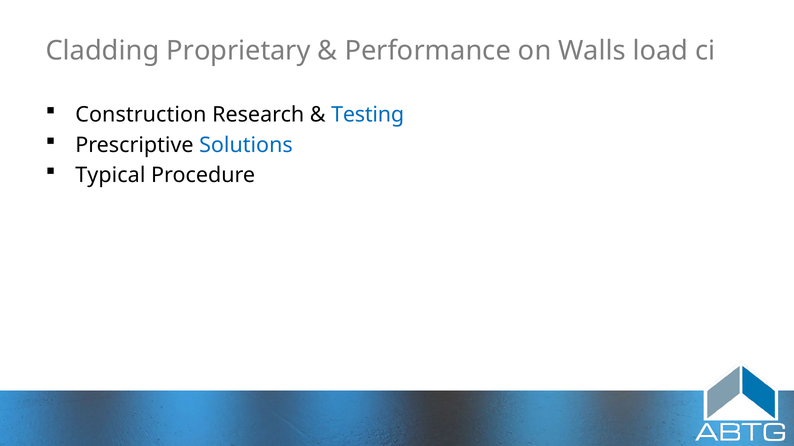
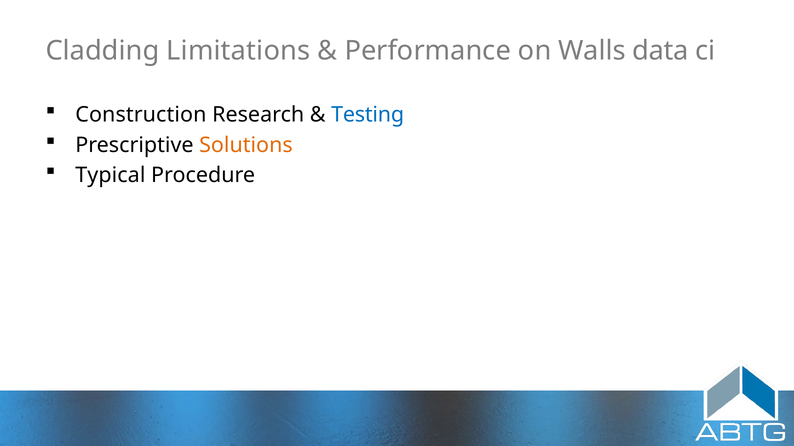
Proprietary: Proprietary -> Limitations (238, 51)
load: load -> data (661, 51)
Solutions colour: blue -> orange (246, 145)
